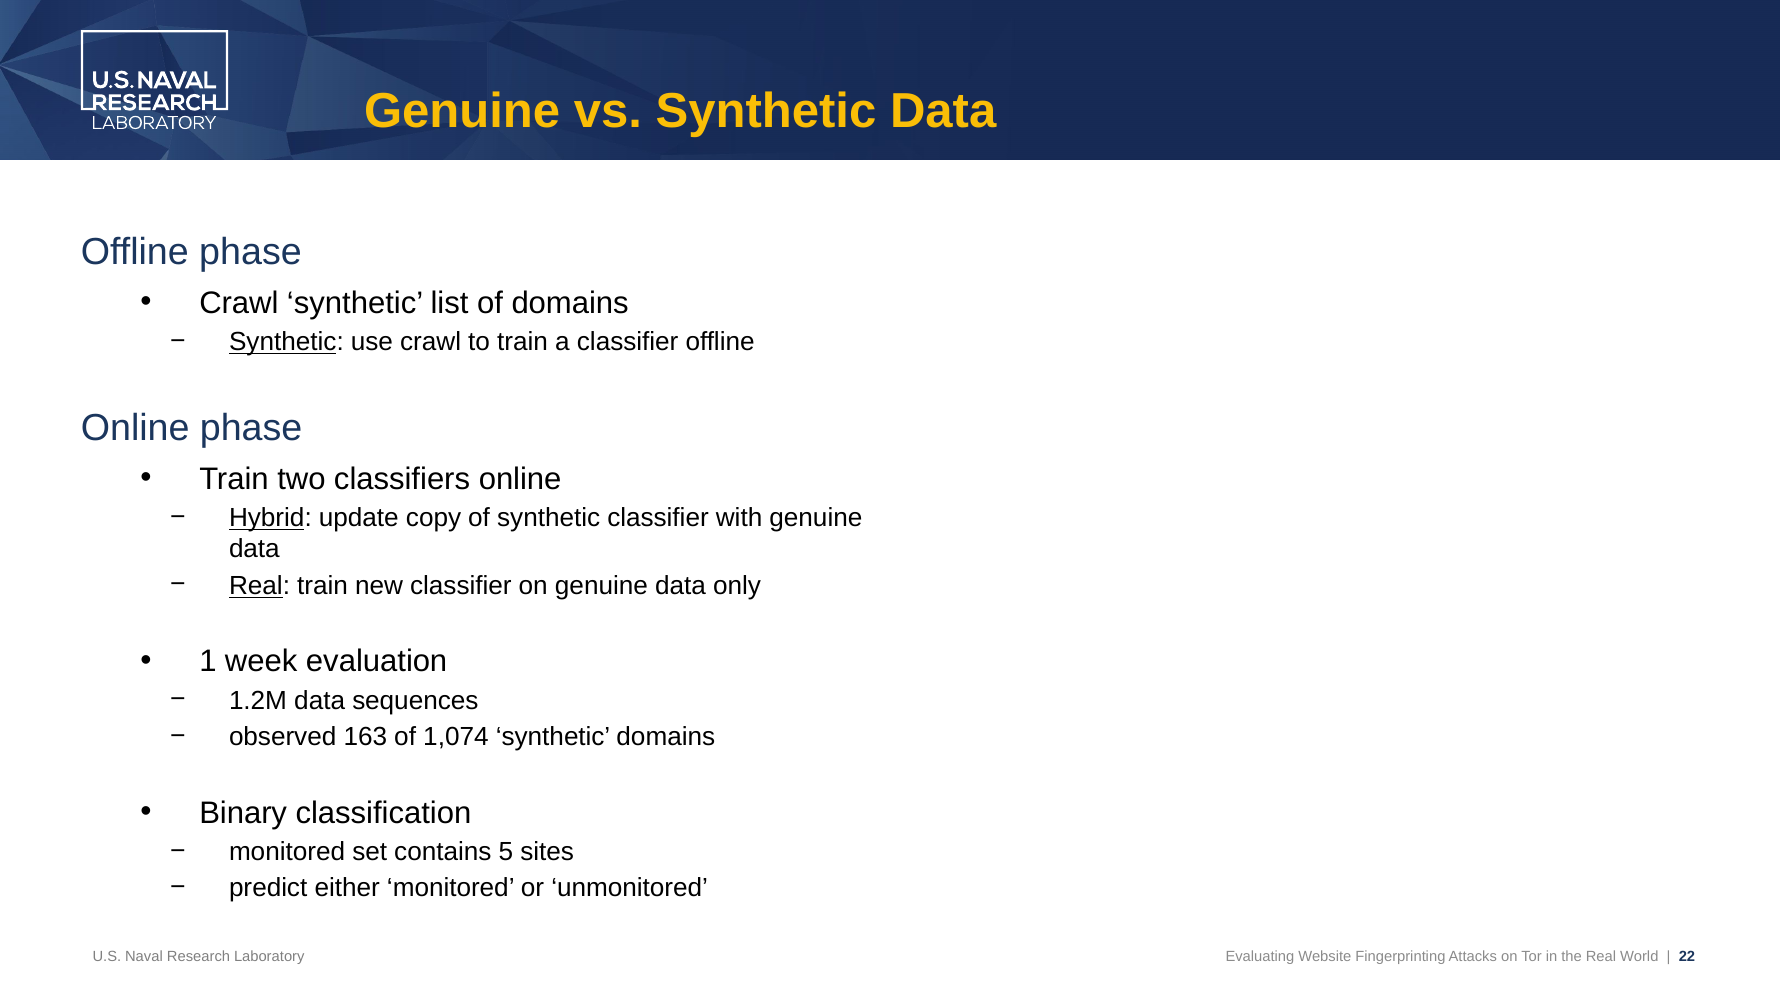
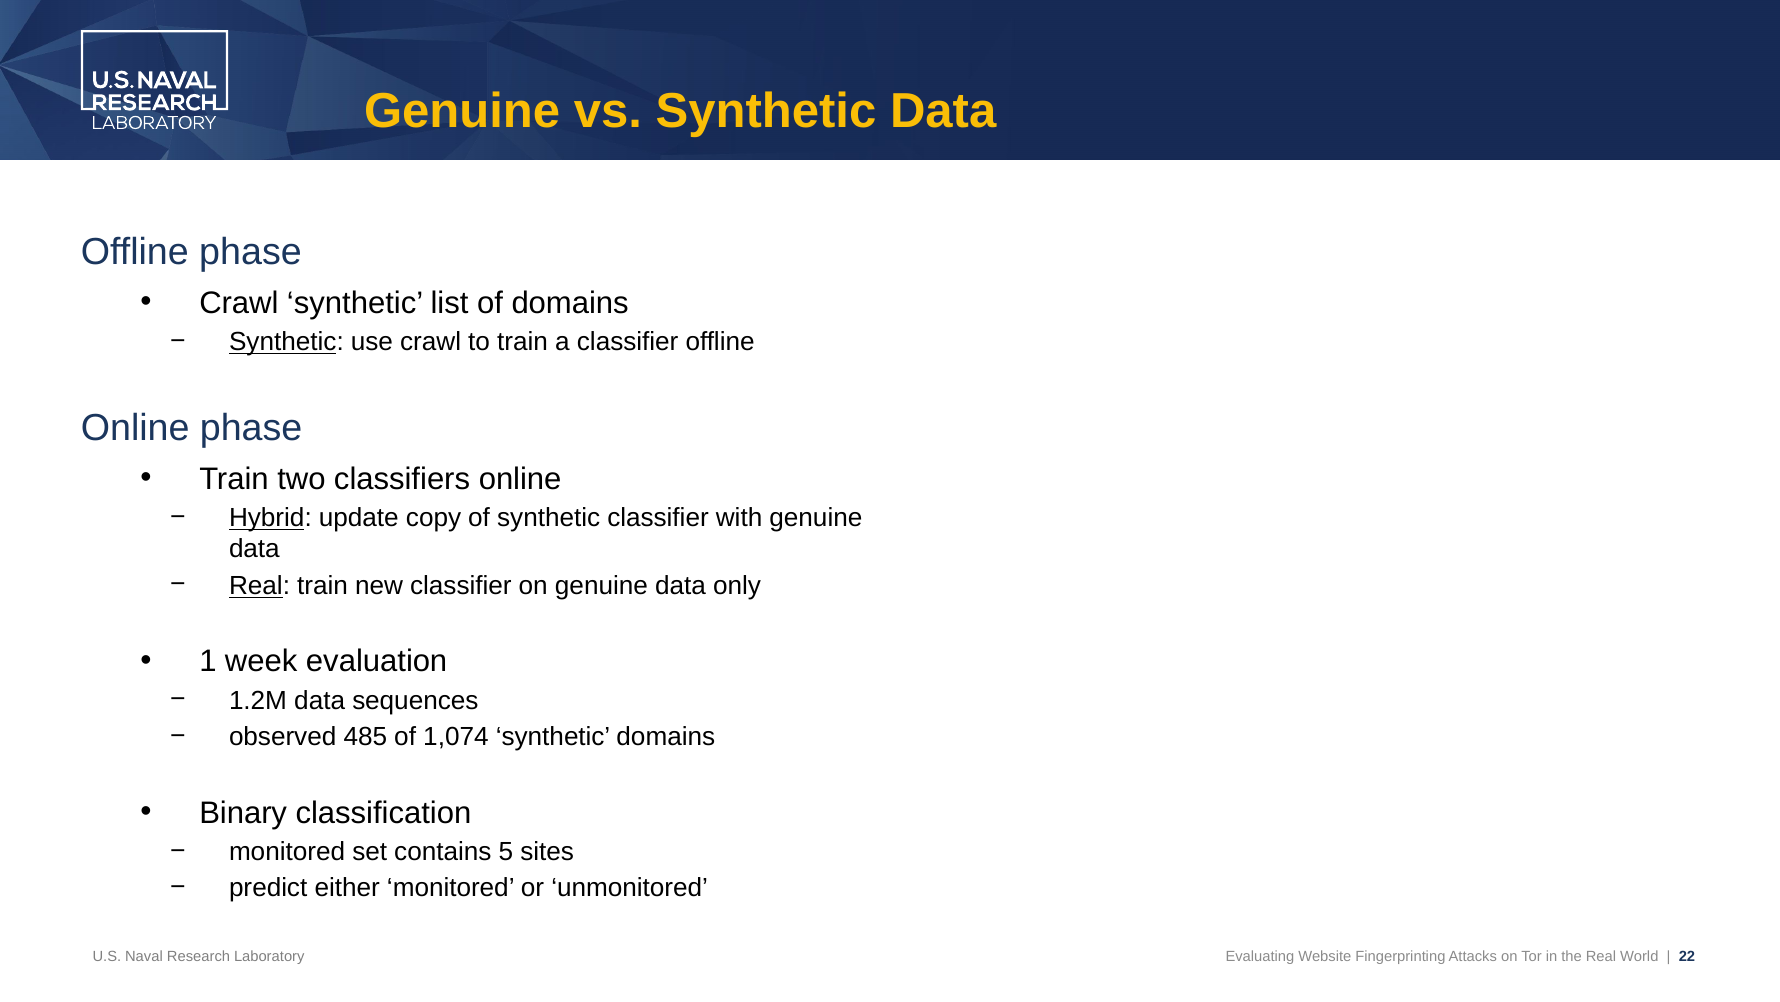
163: 163 -> 485 (365, 736)
